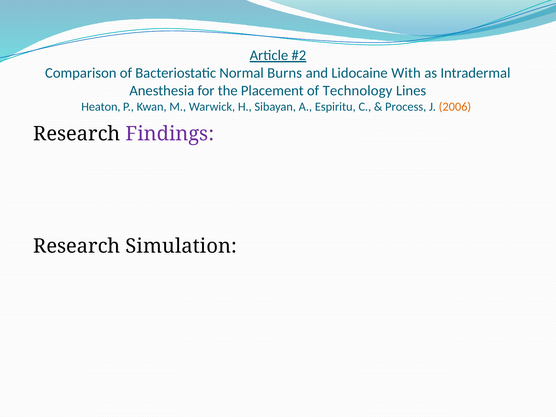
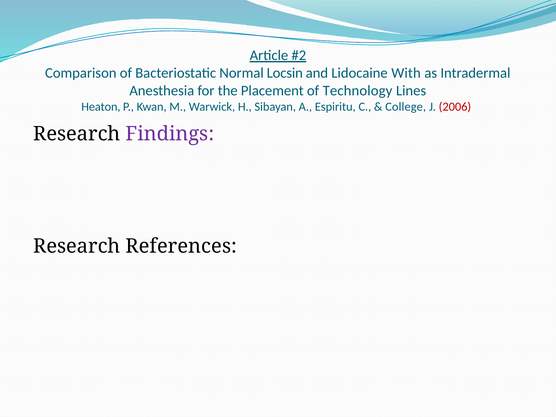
Burns: Burns -> Locsin (285, 73)
Process: Process -> College (406, 107)
2006 colour: orange -> red (455, 107)
Simulation: Simulation -> References (181, 246)
